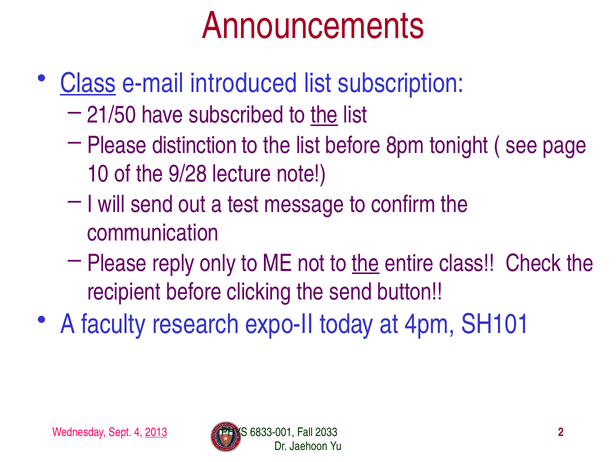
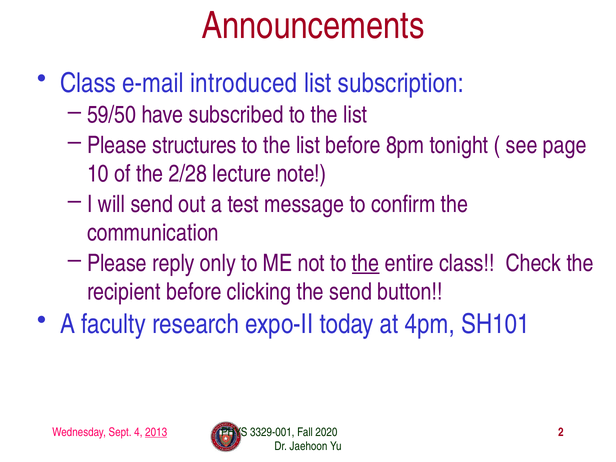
Class underline: present -> none (88, 83)
21/50: 21/50 -> 59/50 (112, 115)
the underline: present -> none (324, 115)
distinction: distinction -> structures (194, 145)
9/28: 9/28 -> 2/28 (188, 174)
6833-001: 6833-001 -> 3329-001 (272, 432)
2033: 2033 -> 2020 (326, 432)
